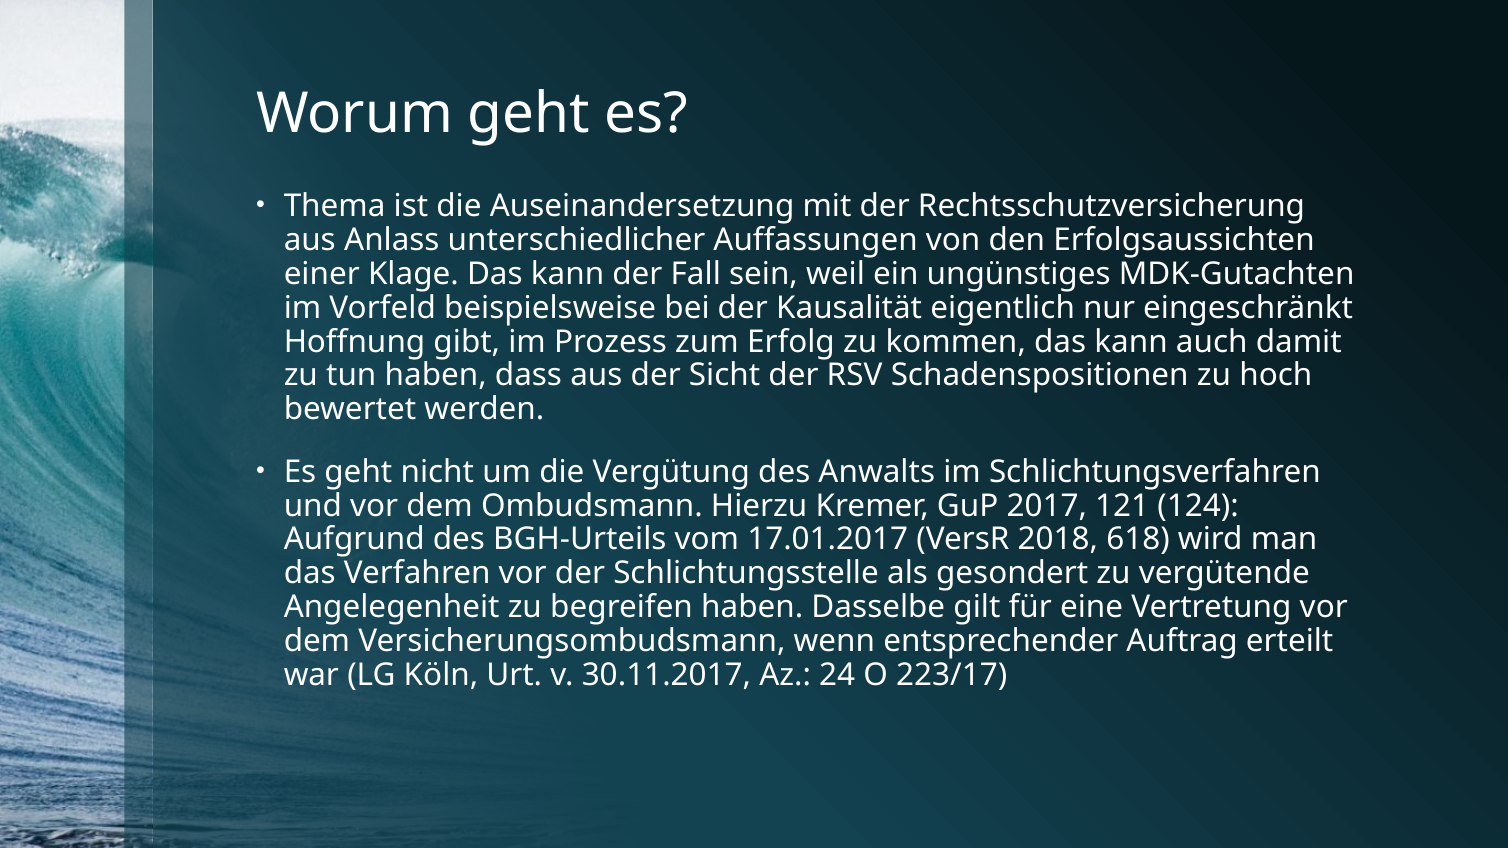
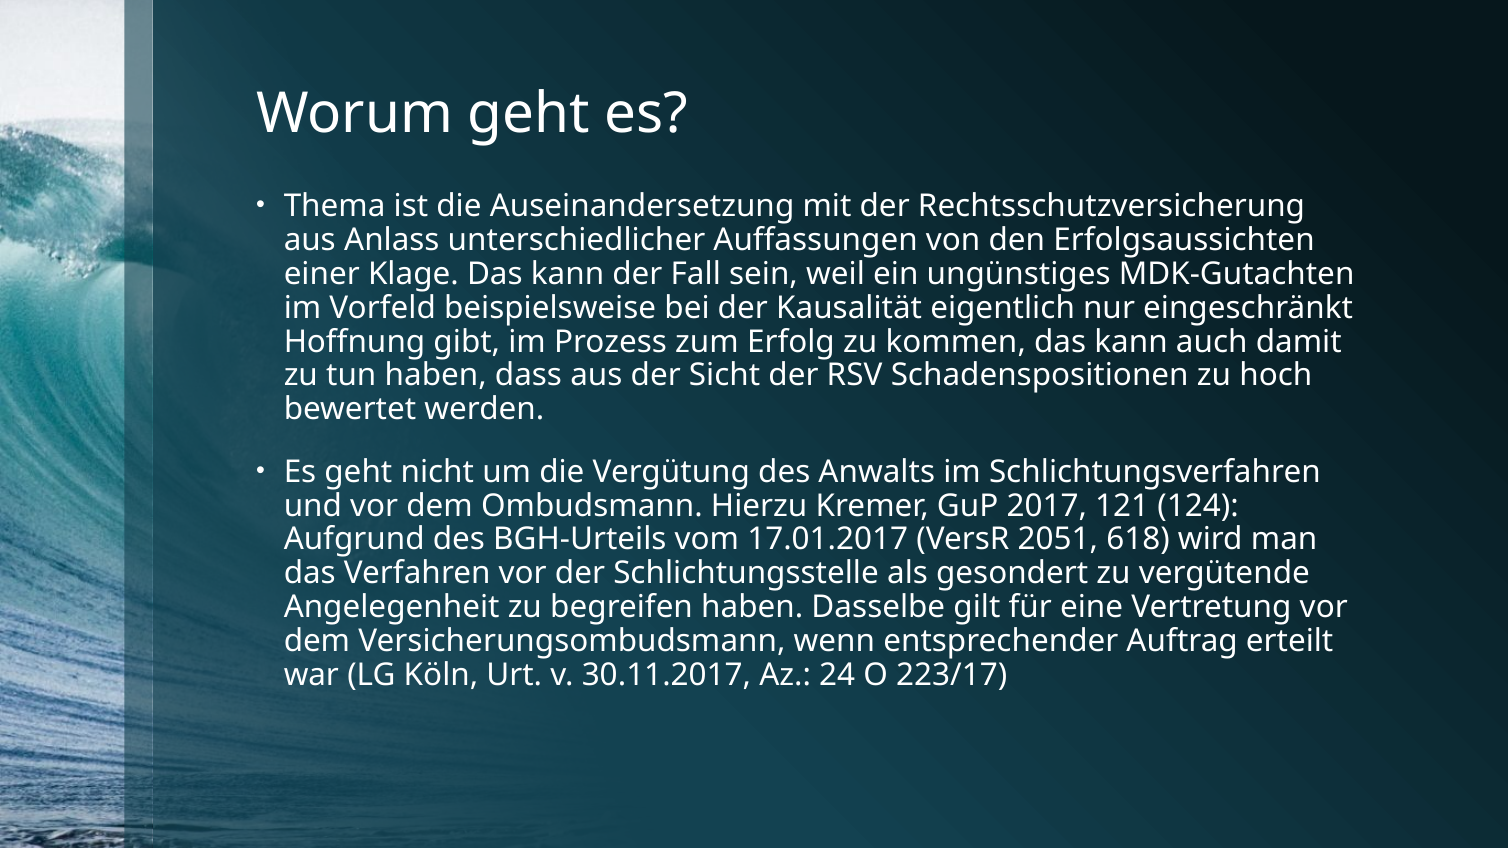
2018: 2018 -> 2051 (1058, 540)
